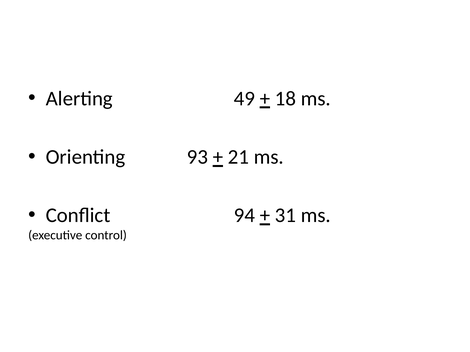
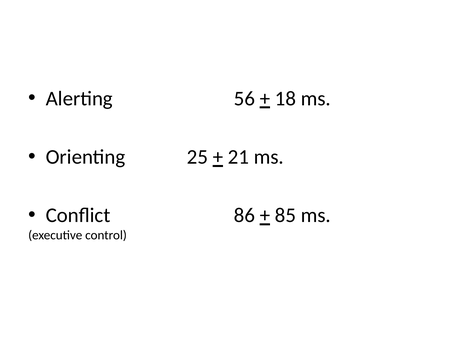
49: 49 -> 56 (244, 99)
93: 93 -> 25 (197, 157)
94: 94 -> 86 (244, 216)
31: 31 -> 85 (285, 216)
